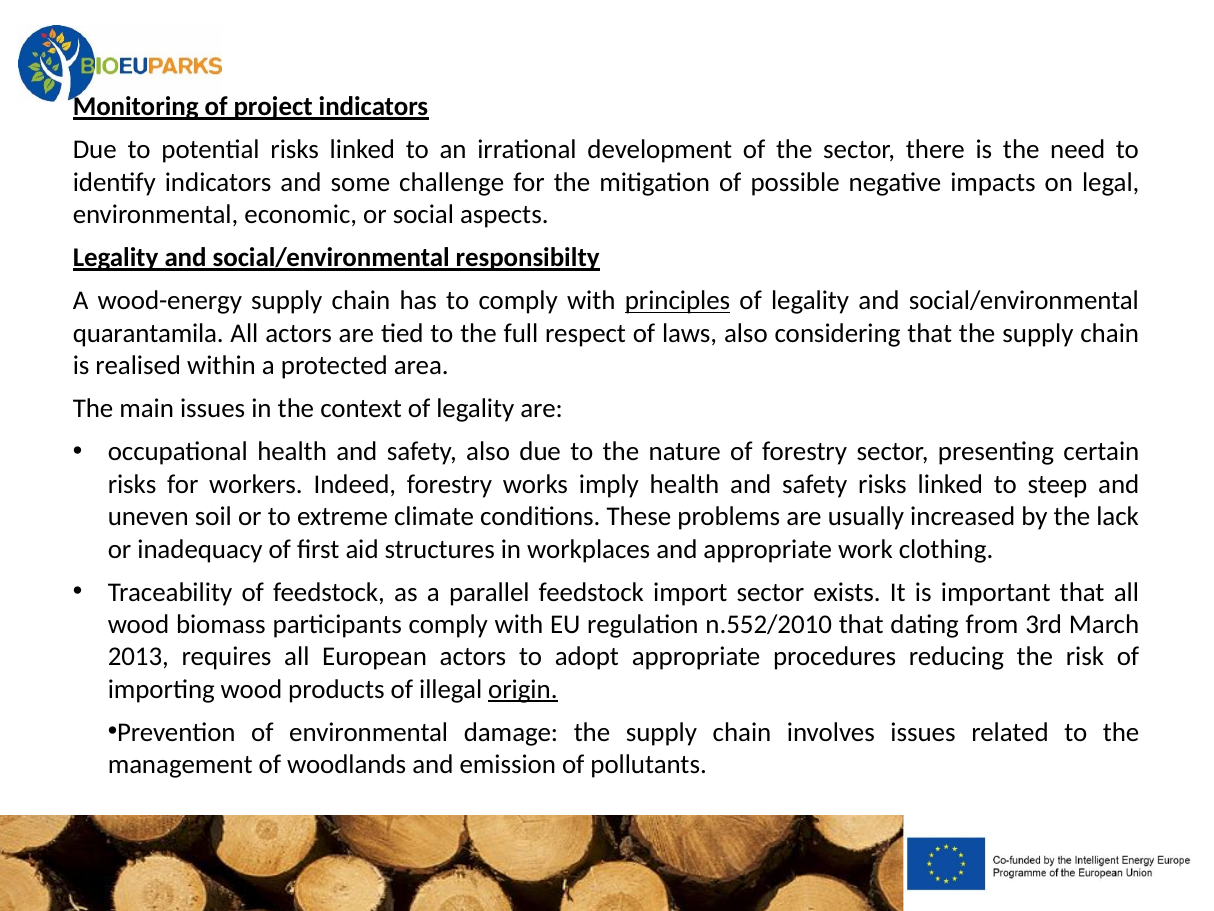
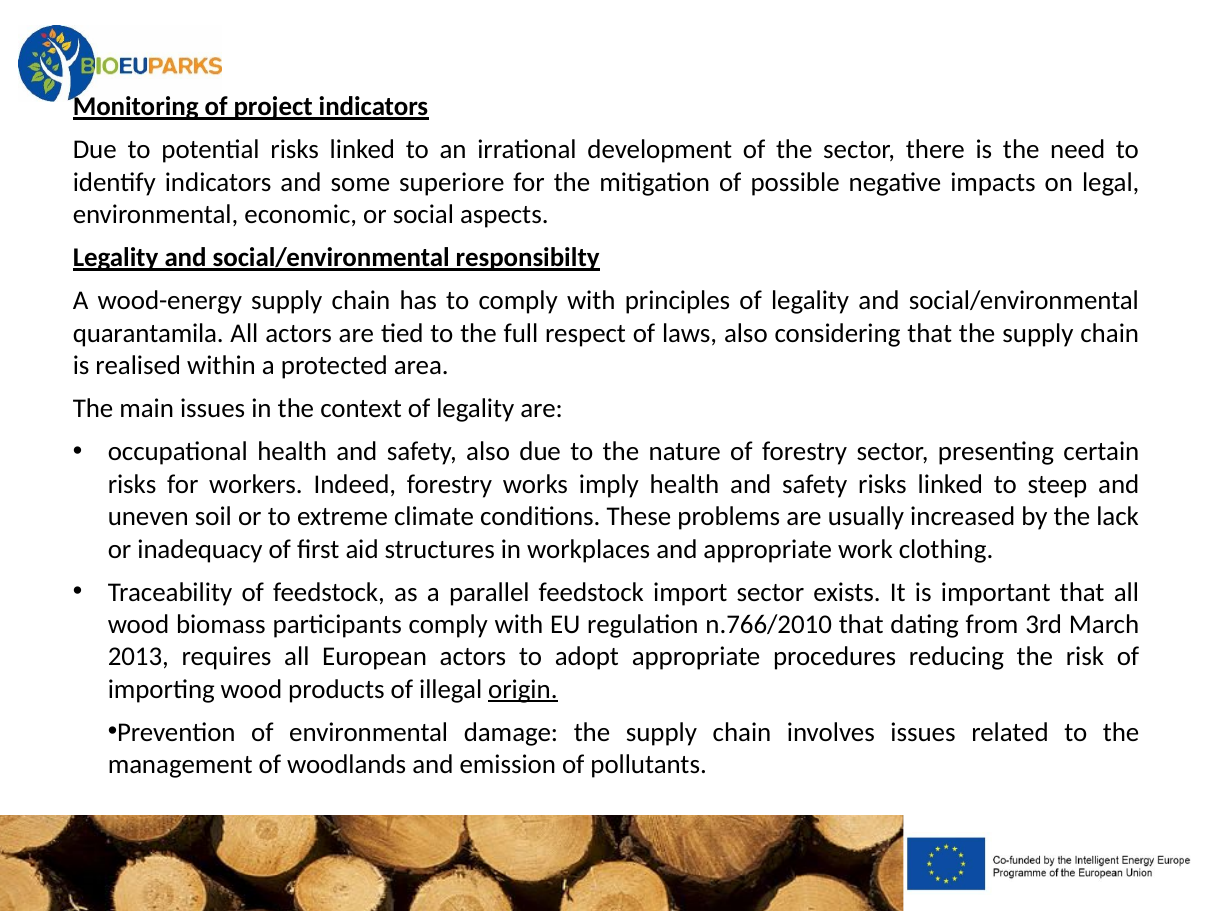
challenge: challenge -> superiore (452, 182)
principles underline: present -> none (678, 301)
n.552/2010: n.552/2010 -> n.766/2010 (769, 624)
